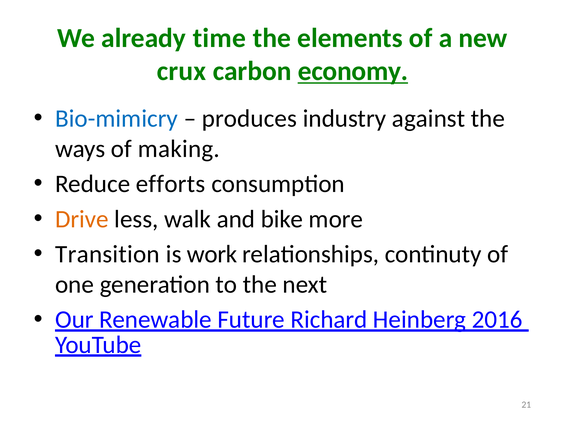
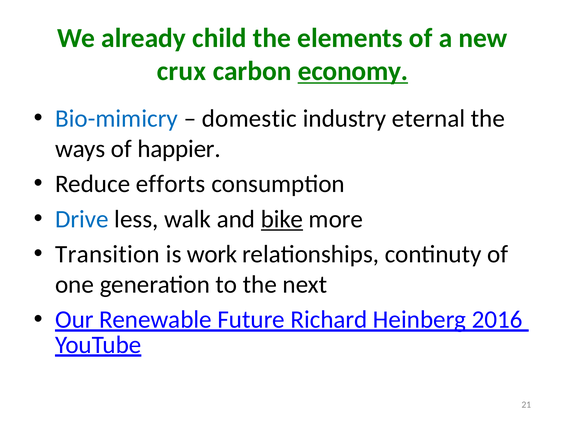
time: time -> child (219, 38)
produces: produces -> domestic (249, 119)
against: against -> eternal (429, 119)
making: making -> happier (179, 149)
Drive colour: orange -> blue (82, 219)
bike underline: none -> present (282, 219)
